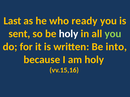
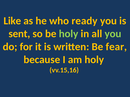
Last: Last -> Like (12, 21)
holy colour: white -> light green (69, 34)
into: into -> fear (116, 47)
